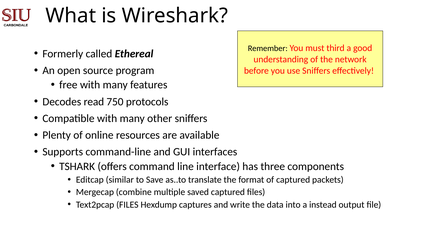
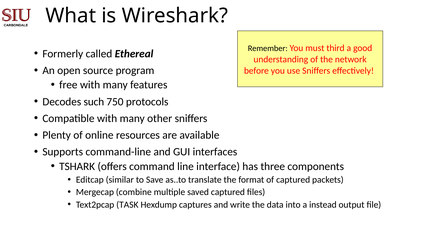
read: read -> such (94, 101)
Text2pcap FILES: FILES -> TASK (127, 204)
